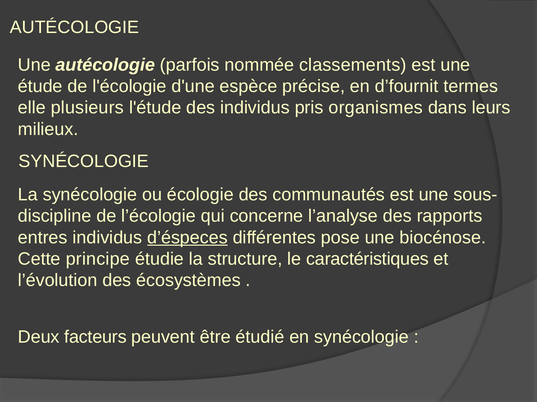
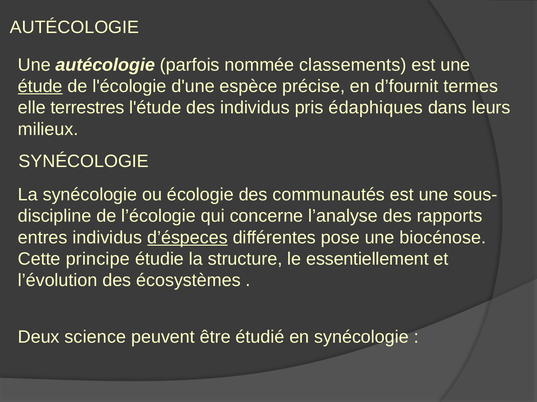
étude underline: none -> present (40, 86)
plusieurs: plusieurs -> terrestres (88, 108)
organismes: organismes -> édaphiques (376, 108)
caractéristiques: caractéristiques -> essentiellement (367, 259)
facteurs: facteurs -> science (95, 338)
